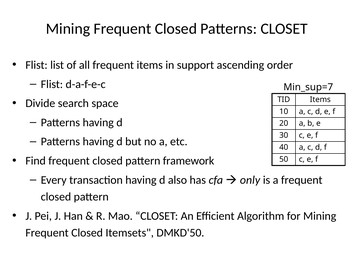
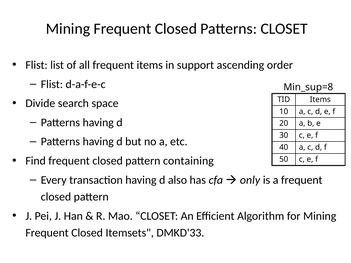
Min_sup=7: Min_sup=7 -> Min_sup=8 (308, 87)
framework: framework -> containing (188, 161)
DMKD'50: DMKD'50 -> DMKD'33 (180, 233)
